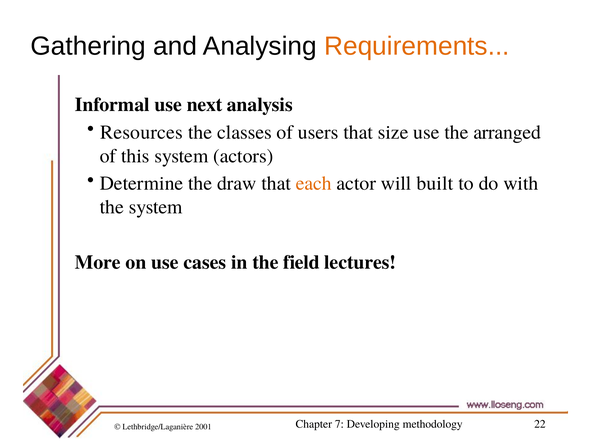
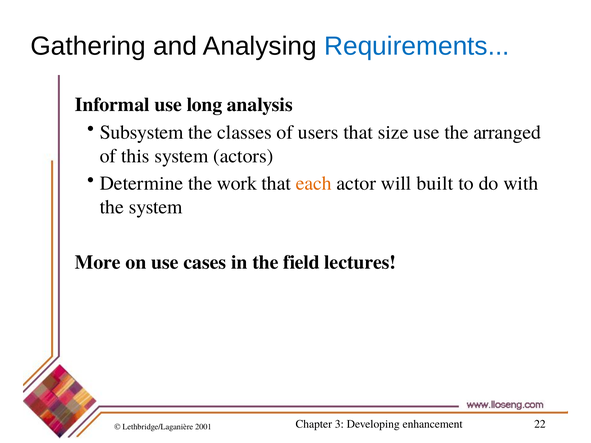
Requirements colour: orange -> blue (417, 46)
next: next -> long (204, 105)
Resources: Resources -> Subsystem (142, 132)
draw: draw -> work (237, 184)
7: 7 -> 3 (339, 424)
methodology: methodology -> enhancement (433, 424)
